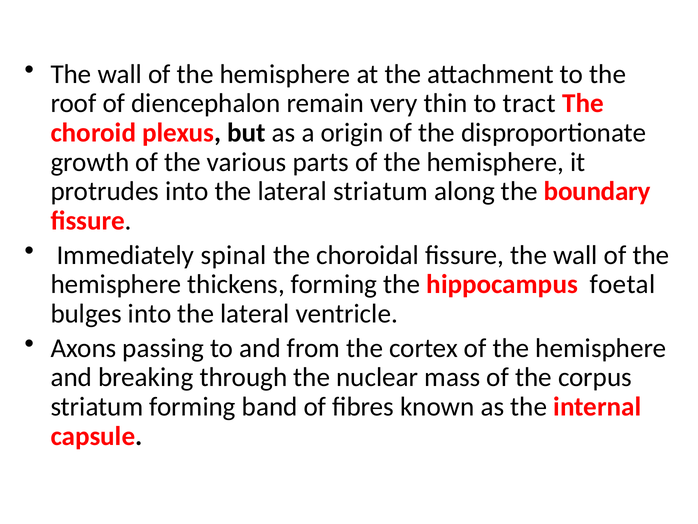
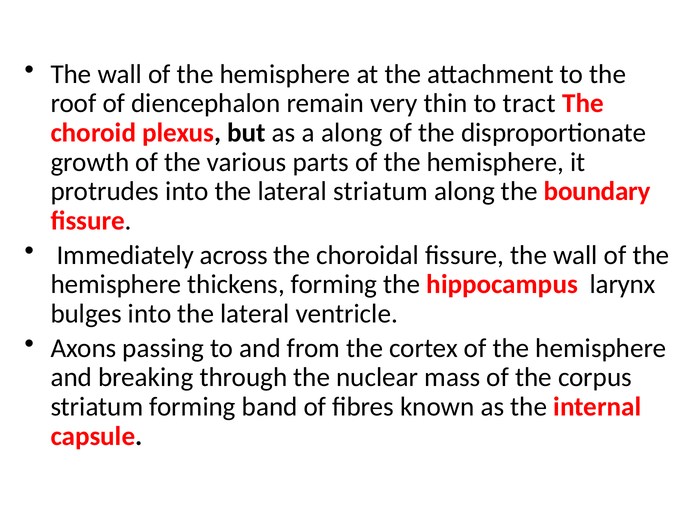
a origin: origin -> along (352, 133)
spinal: spinal -> across (234, 255)
foetal: foetal -> larynx (623, 284)
